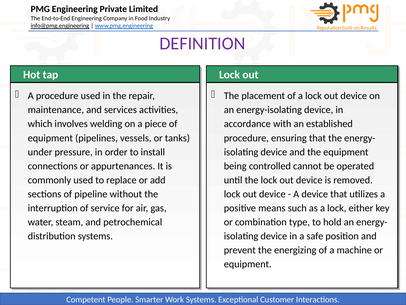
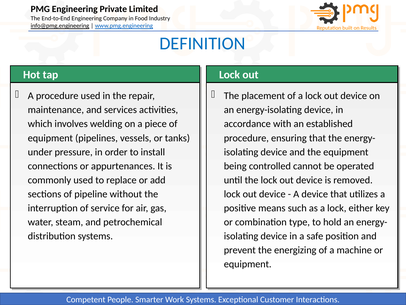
DEFINITION colour: purple -> blue (202, 43)
